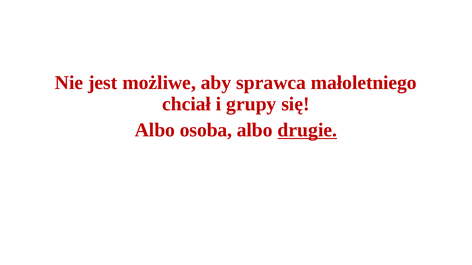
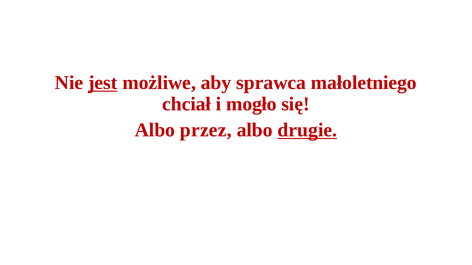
jest underline: none -> present (103, 83)
grupy: grupy -> mogło (251, 104)
osoba: osoba -> przez (206, 130)
